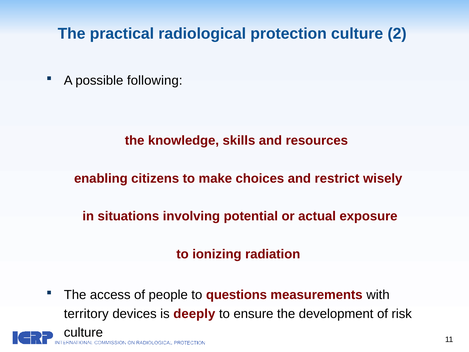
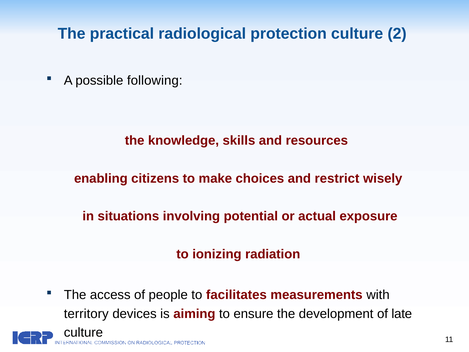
questions: questions -> facilitates (236, 295)
deeply: deeply -> aiming (194, 314)
risk: risk -> late (402, 314)
